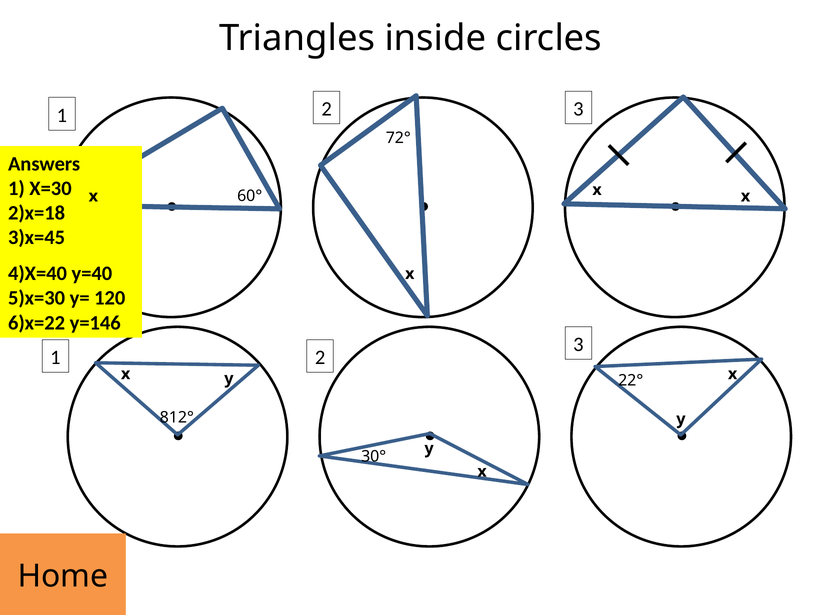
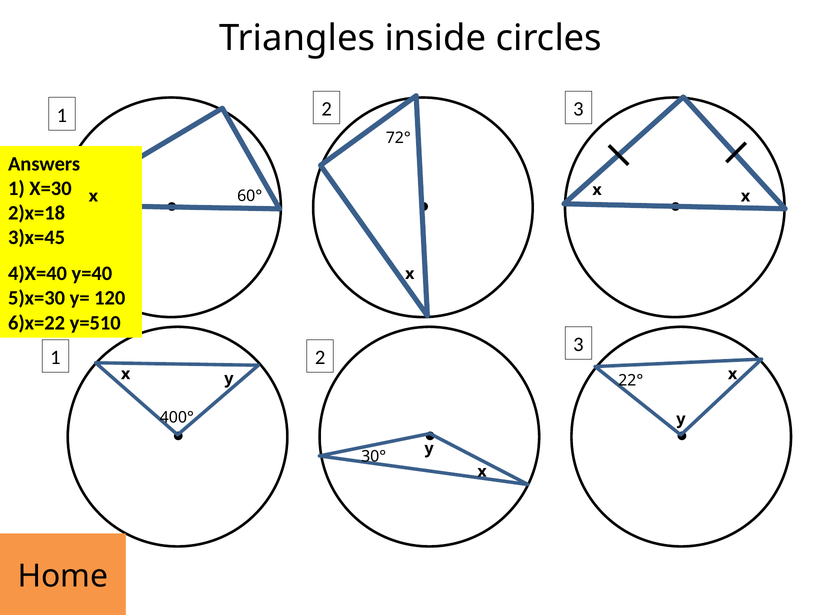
y=146: y=146 -> y=510 (95, 323)
812°: 812° -> 400° (177, 417)
